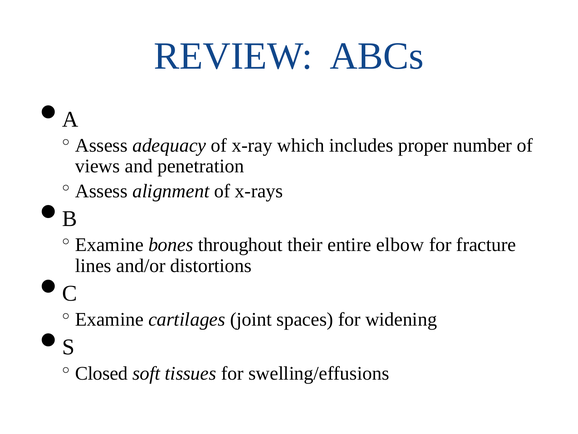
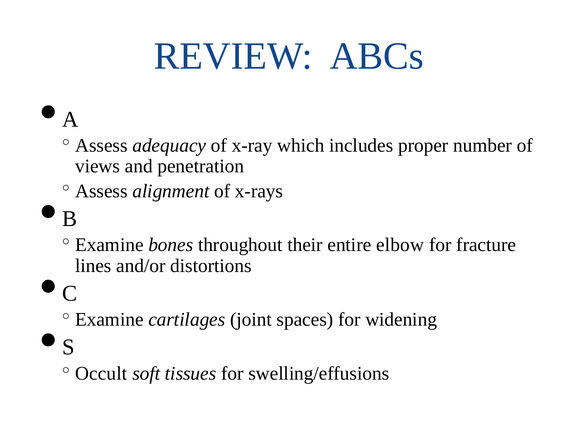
Closed: Closed -> Occult (101, 373)
